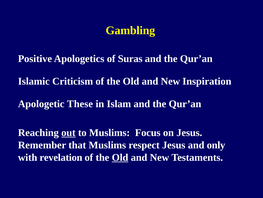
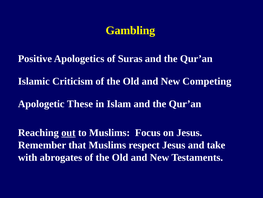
Inspiration: Inspiration -> Competing (207, 81)
only: only -> take (216, 145)
revelation: revelation -> abrogates (61, 157)
Old underline: present -> none (120, 157)
